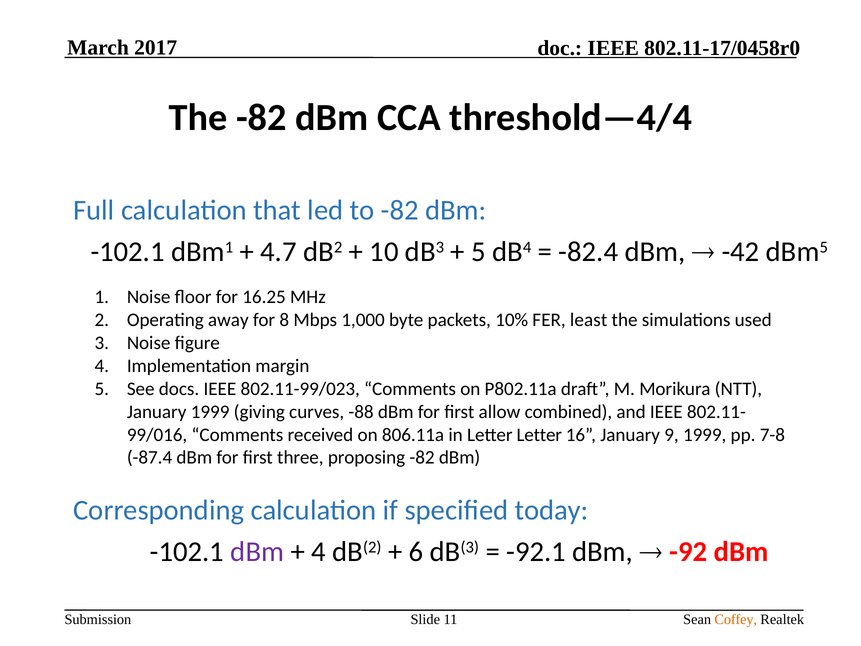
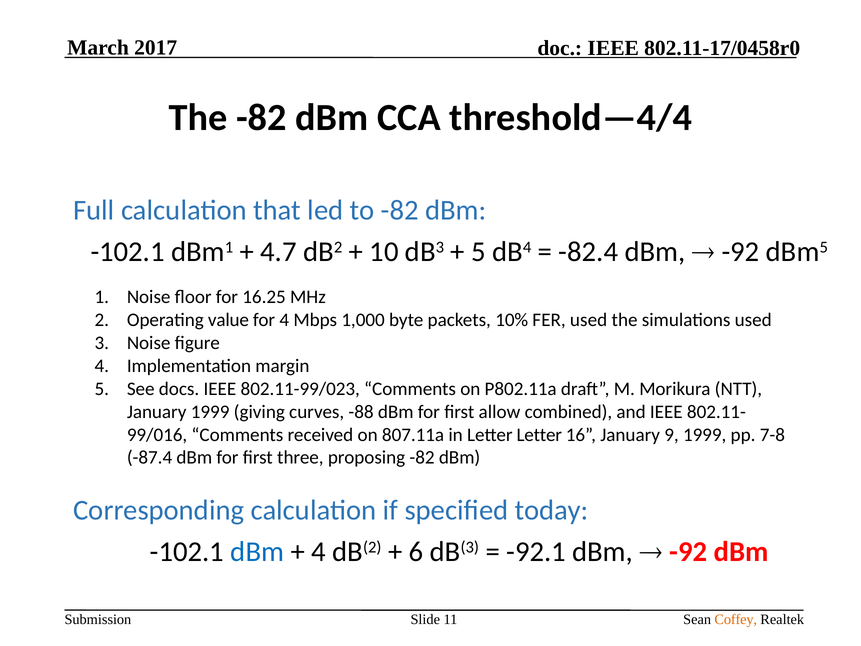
-42: -42 -> -92 (740, 252)
away: away -> value (228, 320)
for 8: 8 -> 4 (284, 320)
FER least: least -> used (589, 320)
806.11a: 806.11a -> 807.11a (413, 435)
dBm colour: purple -> blue (257, 552)
